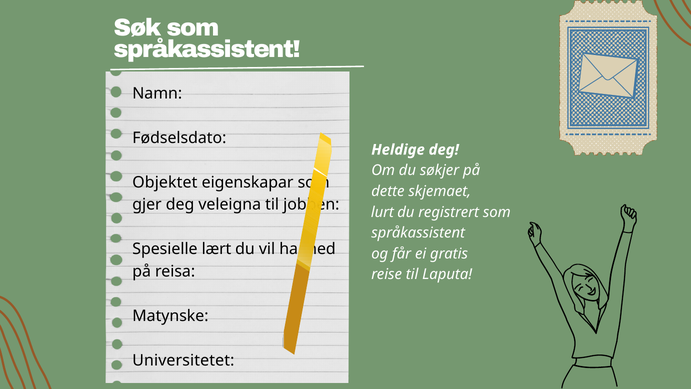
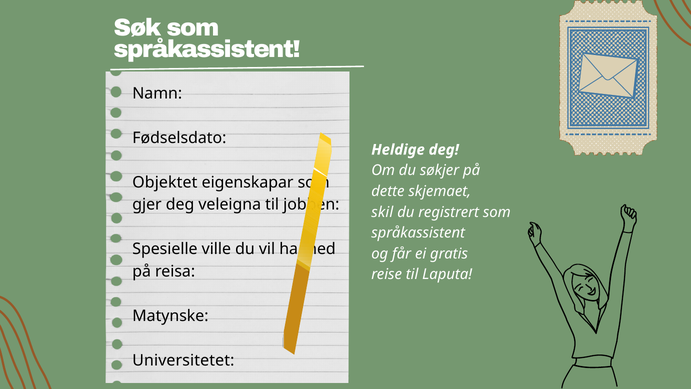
lurt: lurt -> skil (382, 212)
lært: lært -> ville (216, 249)
